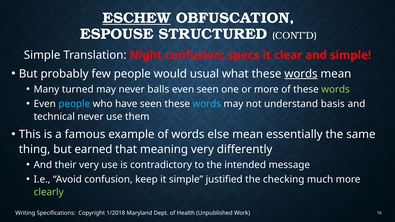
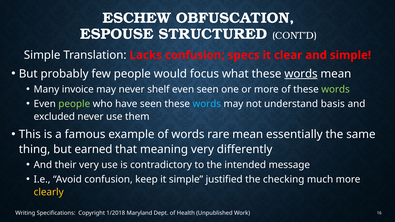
ESCHEW underline: present -> none (137, 18)
Night: Night -> Lacks (146, 55)
usual: usual -> focus (204, 74)
turned: turned -> invoice (78, 89)
balls: balls -> shelf (158, 89)
people colour: light blue -> light green (74, 104)
technical: technical -> excluded (54, 117)
else: else -> rare (218, 135)
clearly colour: light green -> yellow (49, 192)
